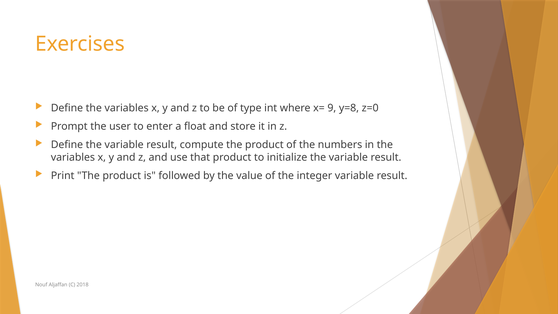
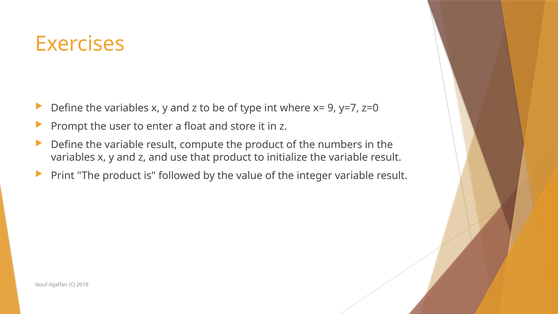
y=8: y=8 -> y=7 (349, 108)
